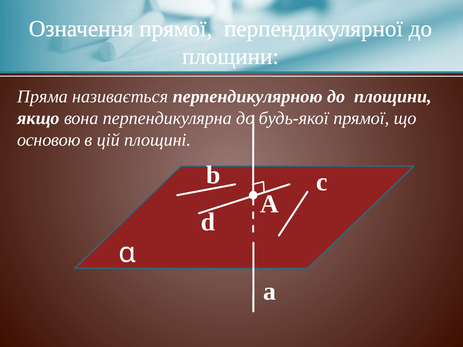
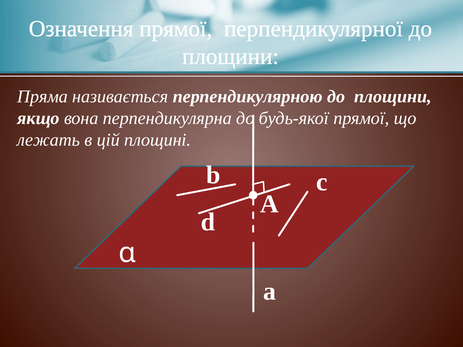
основою: основою -> лежать (49, 140)
